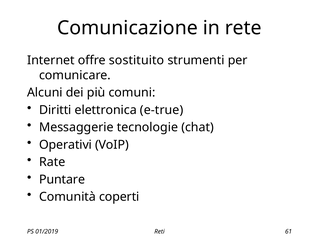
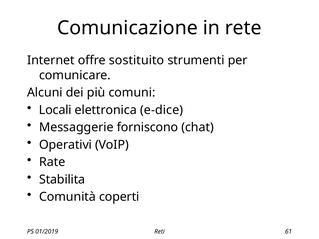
Diritti: Diritti -> Locali (55, 110)
e-true: e-true -> e-dice (162, 110)
tecnologie: tecnologie -> forniscono (148, 127)
Puntare: Puntare -> Stabilita (62, 180)
